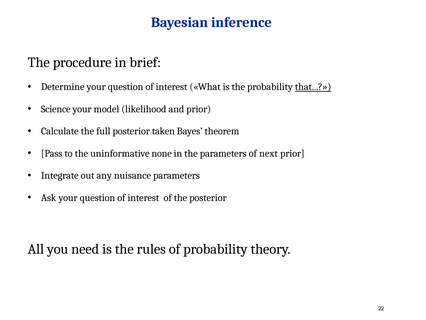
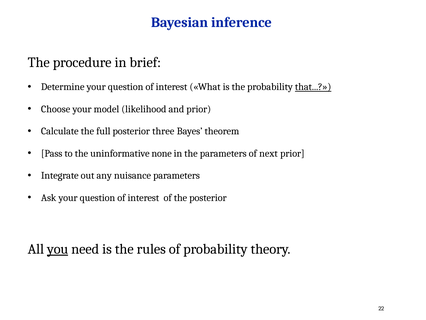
Science: Science -> Choose (56, 109)
taken: taken -> three (163, 131)
you underline: none -> present (58, 249)
